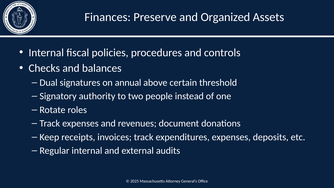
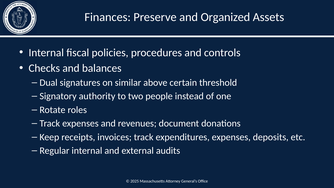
annual: annual -> similar (128, 83)
